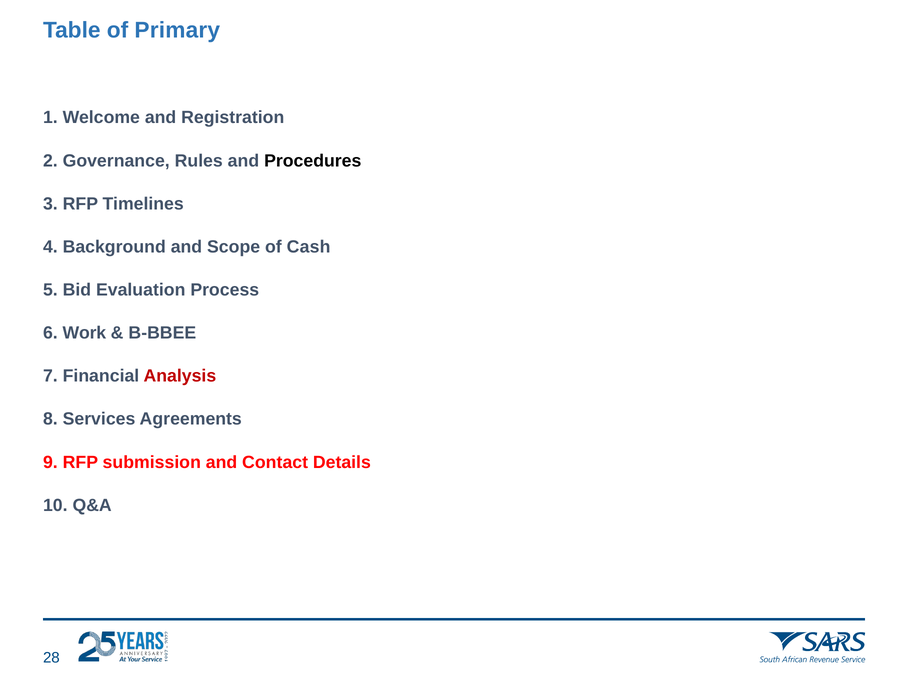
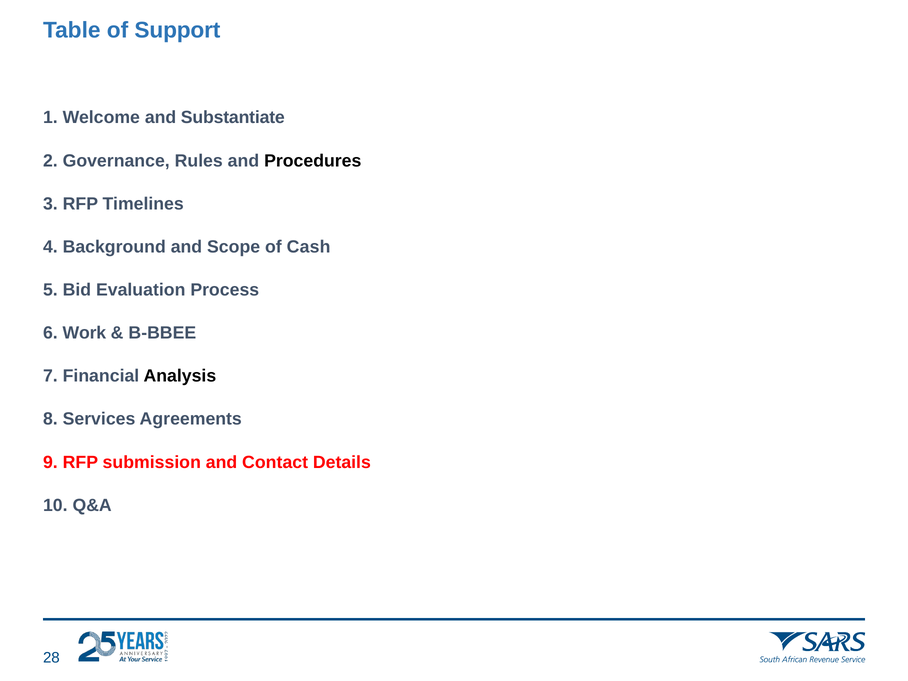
Primary: Primary -> Support (177, 30)
Registration: Registration -> Substantiate (233, 118)
Analysis colour: red -> black (180, 376)
